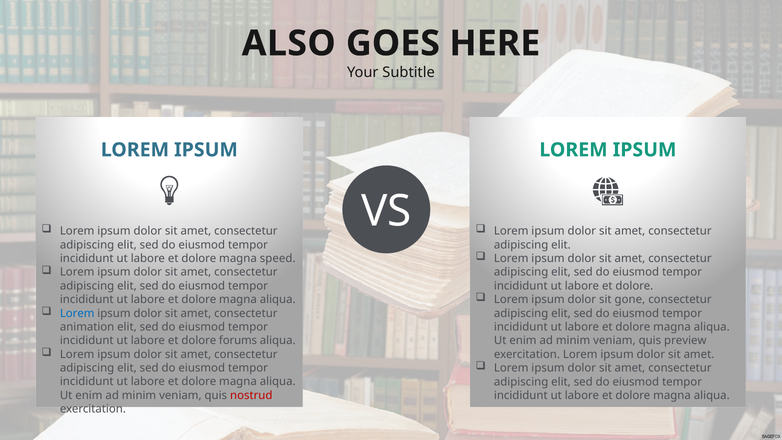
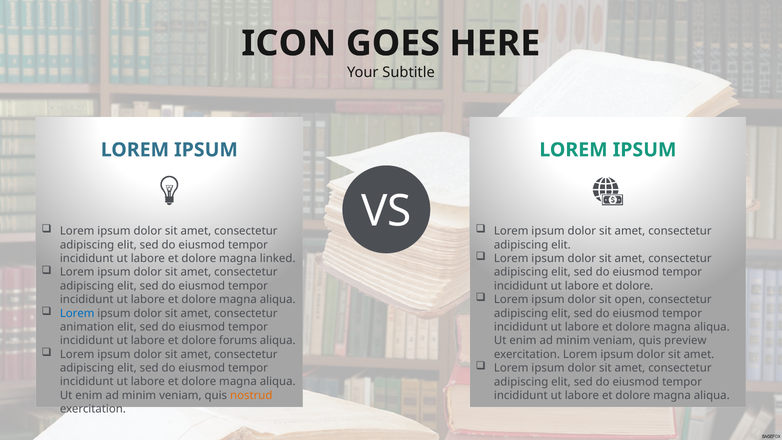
ALSO: ALSO -> ICON (289, 43)
speed: speed -> linked (278, 258)
gone: gone -> open (630, 299)
nostrud colour: red -> orange (251, 395)
